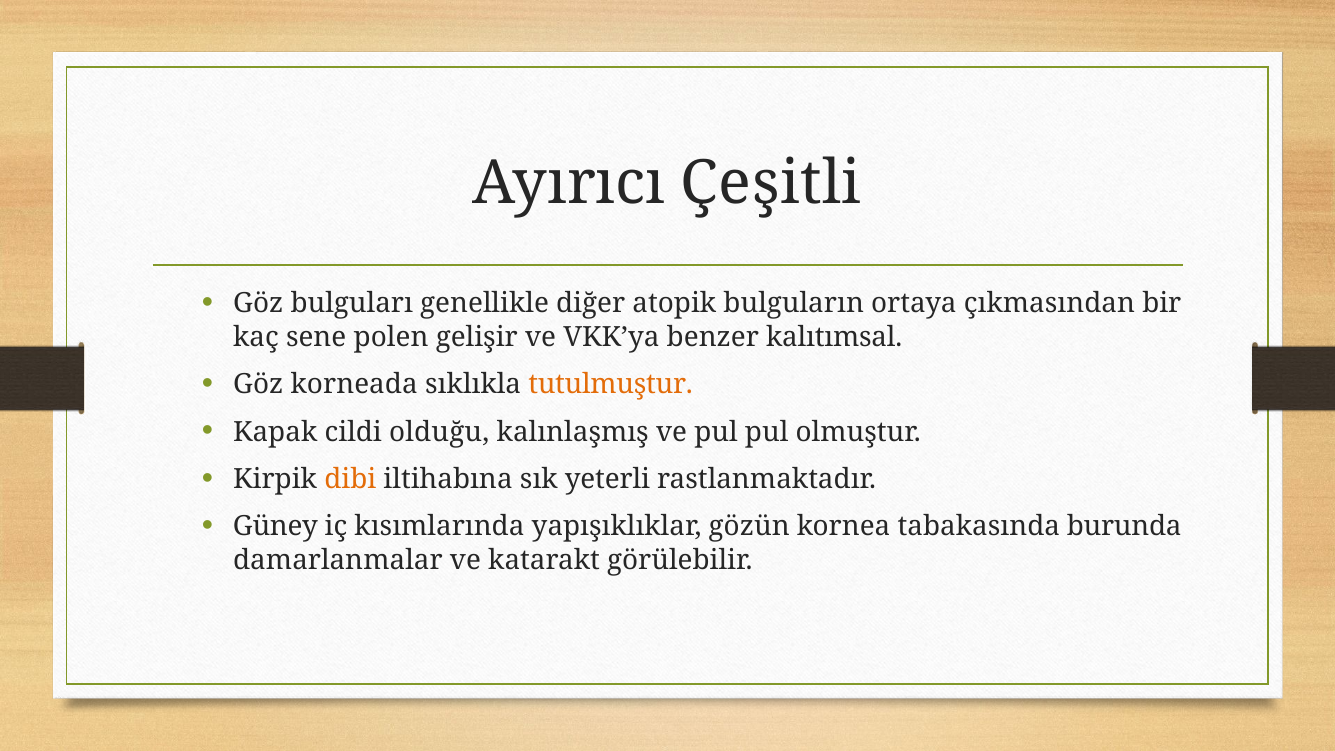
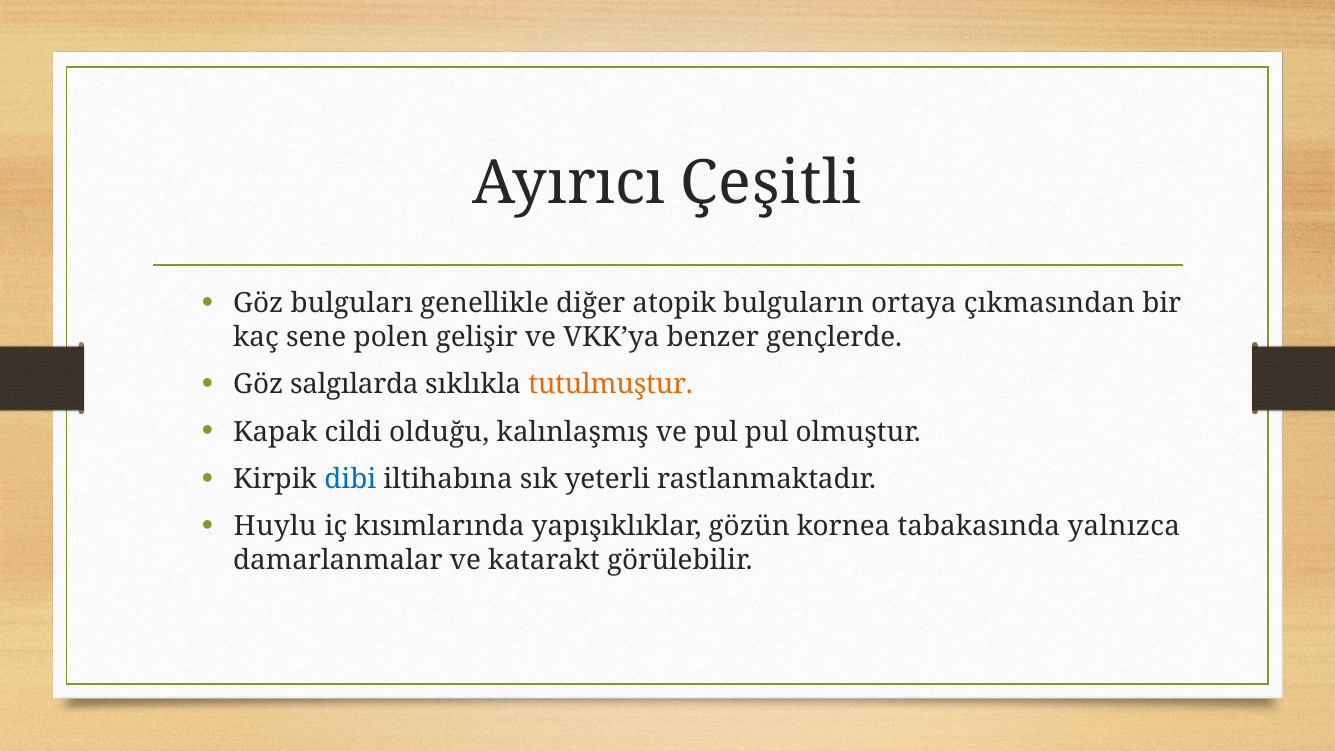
kalıtımsal: kalıtımsal -> gençlerde (834, 337)
korneada: korneada -> salgılarda (354, 384)
dibi colour: orange -> blue (350, 479)
Güney: Güney -> Huylu (275, 526)
burunda: burunda -> yalnızca (1124, 526)
